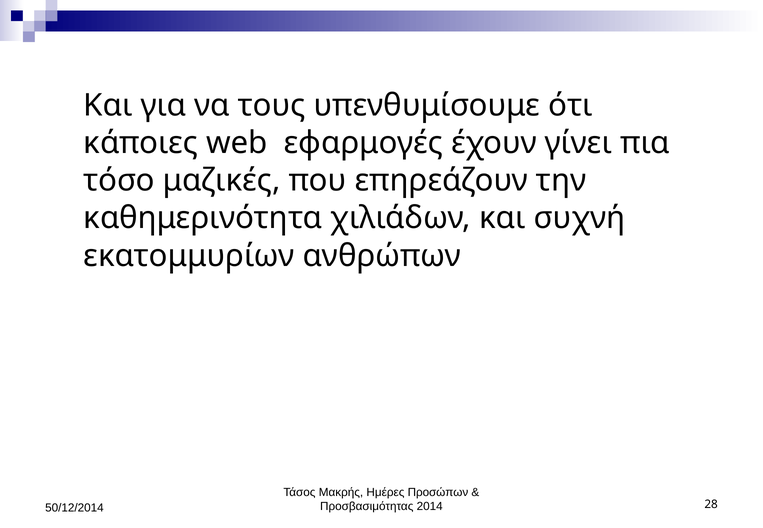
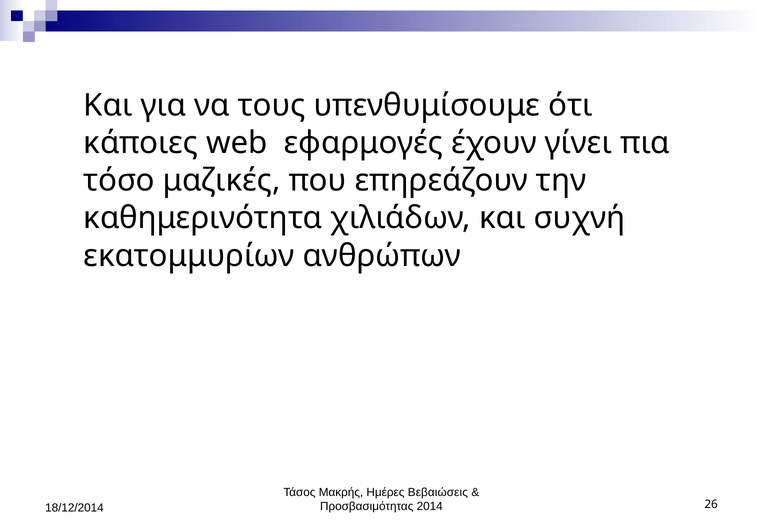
Προσώπων: Προσώπων -> Βεβαιώσεις (438, 493)
28: 28 -> 26 (711, 505)
50/12/2014: 50/12/2014 -> 18/12/2014 (74, 508)
